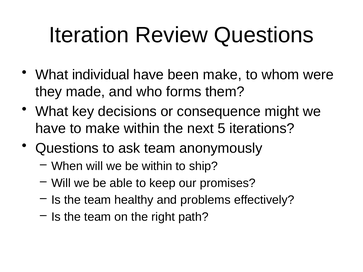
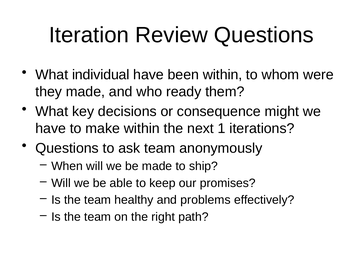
been make: make -> within (223, 75)
forms: forms -> ready (184, 92)
5: 5 -> 1 (222, 128)
be within: within -> made (157, 166)
